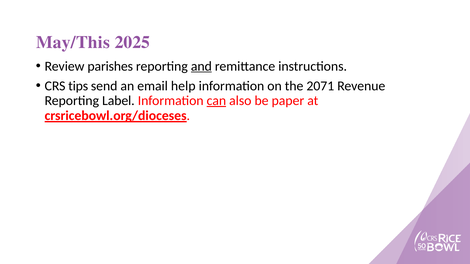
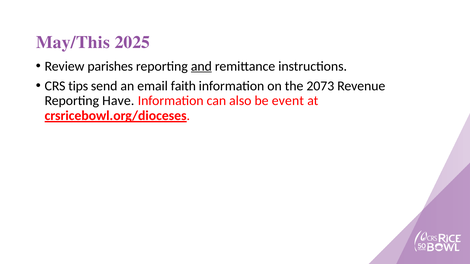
help: help -> faith (183, 86)
2071: 2071 -> 2073 (320, 86)
Label: Label -> Have (118, 101)
can underline: present -> none (216, 101)
paper: paper -> event (288, 101)
